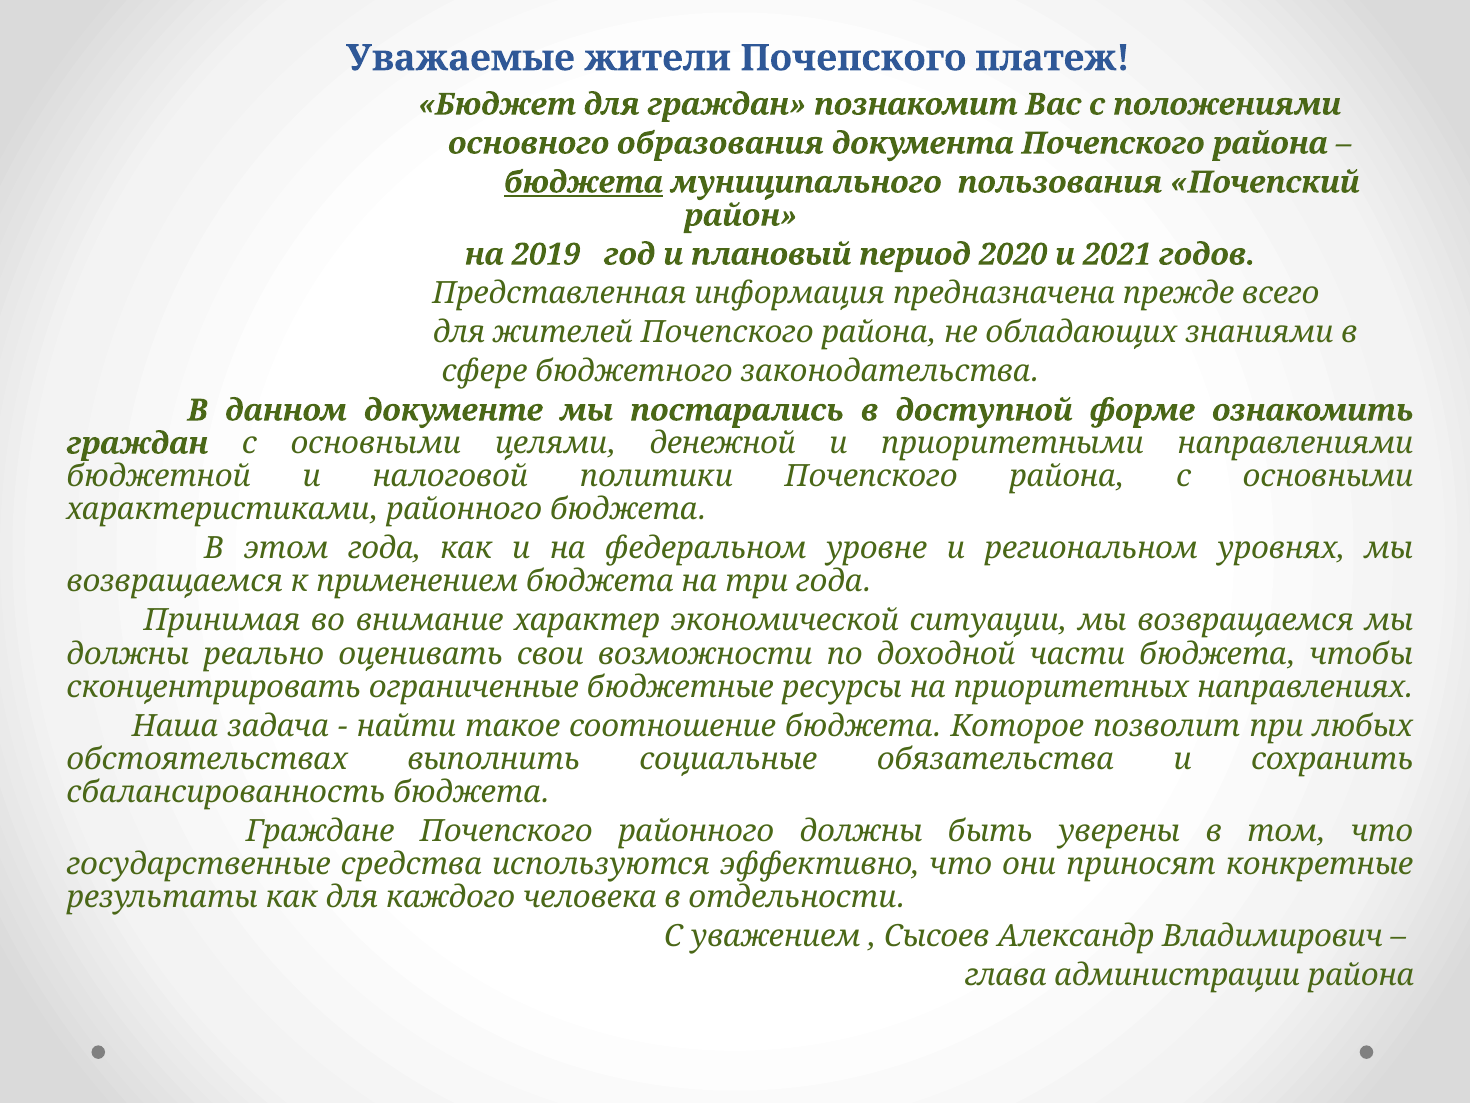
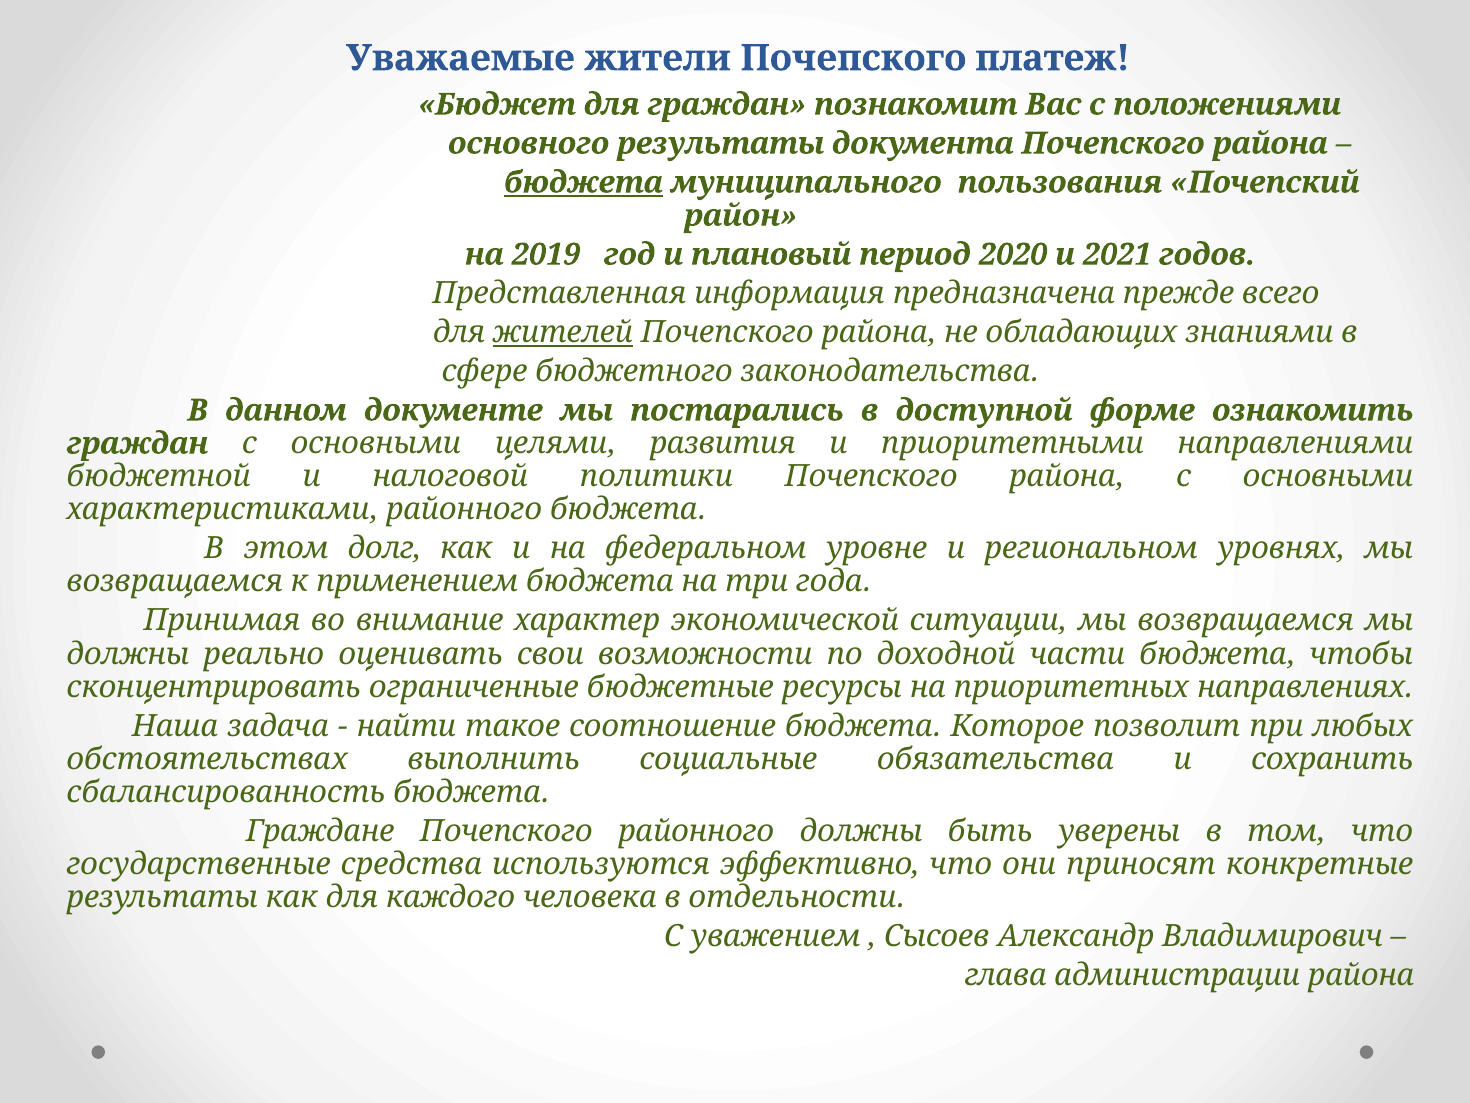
основного образования: образования -> результаты (721, 143)
жителей underline: none -> present (563, 332)
денежной: денежной -> развития (723, 443)
этом года: года -> долг (385, 548)
